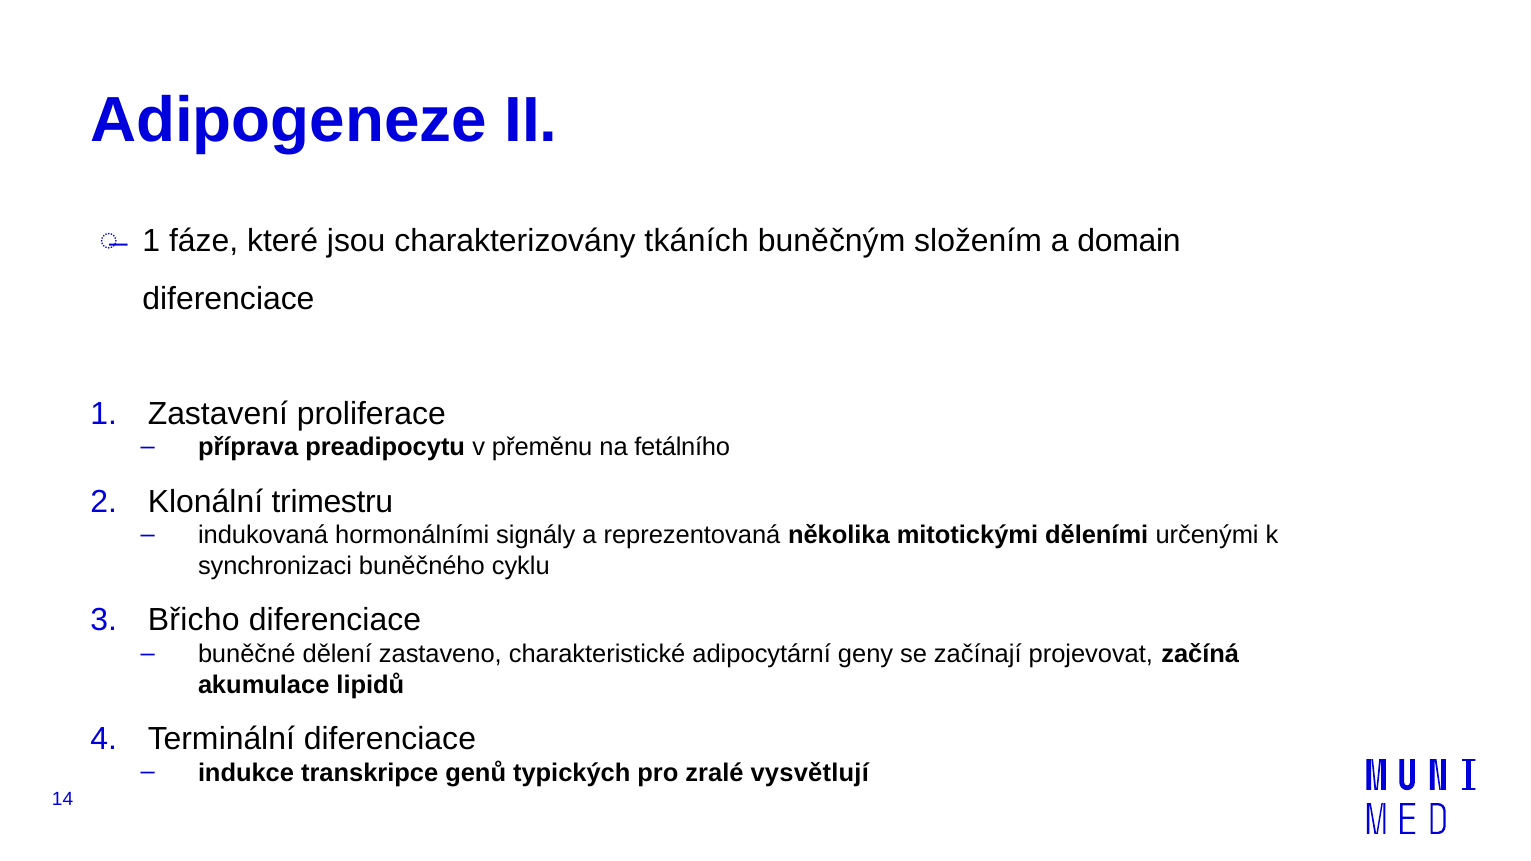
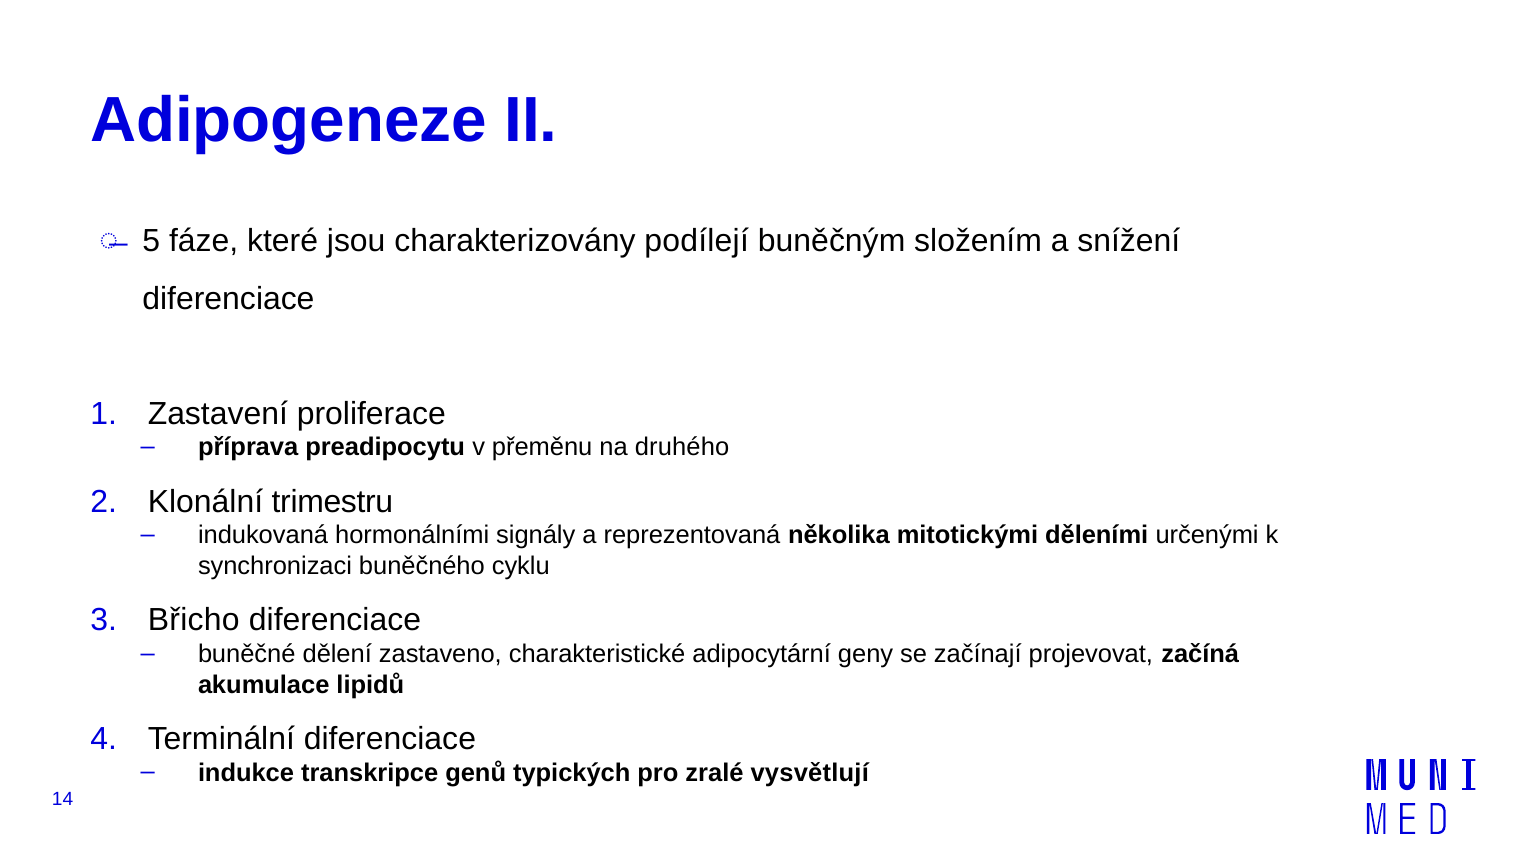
1: 1 -> 5 (151, 241)
tkáních: tkáních -> podílejí (697, 241)
domain: domain -> snížení (1129, 241)
fetálního: fetálního -> druhého (682, 448)
